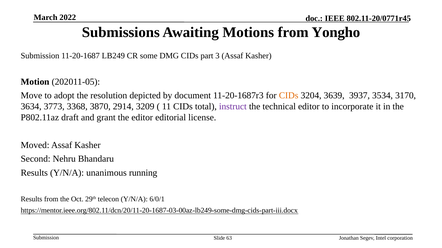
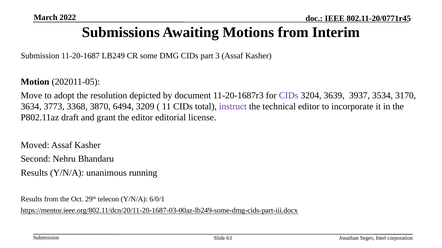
Yongho: Yongho -> Interim (336, 33)
CIDs colour: orange -> purple (289, 96)
2914: 2914 -> 6494 (123, 107)
